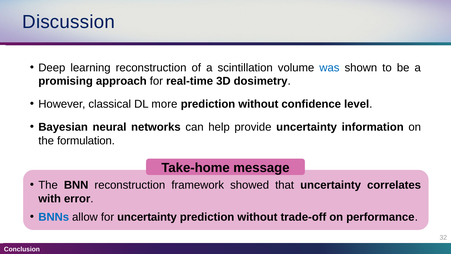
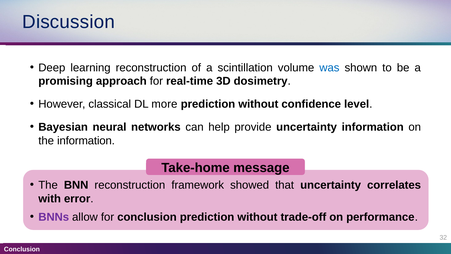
the formulation: formulation -> information (86, 141)
BNNs colour: blue -> purple (54, 217)
for uncertainty: uncertainty -> conclusion (147, 217)
